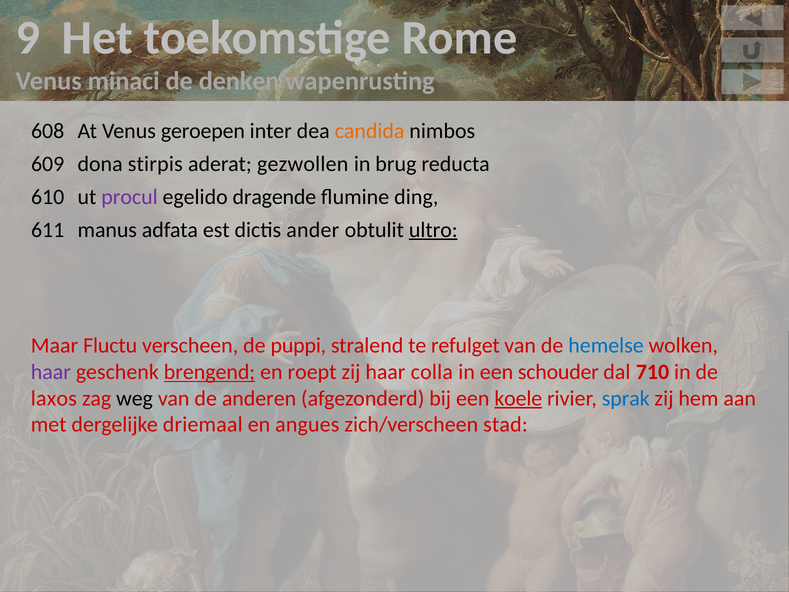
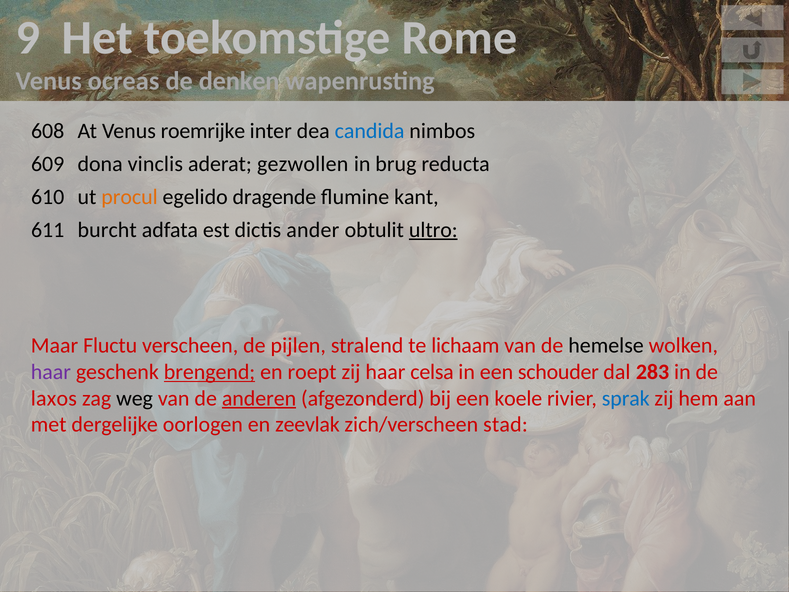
minaci: minaci -> ocreas (124, 81)
geroepen: geroepen -> roemrijke (203, 131)
candida colour: orange -> blue (370, 131)
stirpis: stirpis -> vinclis (155, 164)
procul colour: purple -> orange (130, 197)
ding: ding -> kant (416, 197)
manus: manus -> burcht (107, 230)
puppi: puppi -> pijlen (298, 346)
refulget: refulget -> lichaam (465, 346)
hemelse colour: blue -> black (606, 346)
colla: colla -> celsa (432, 372)
710: 710 -> 283 (653, 372)
anderen underline: none -> present (259, 398)
koele underline: present -> none (518, 398)
driemaal: driemaal -> oorlogen (203, 424)
angues: angues -> zeevlak (307, 424)
